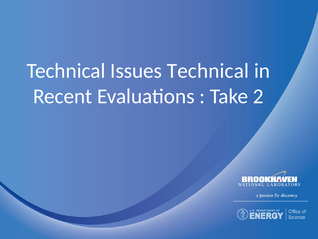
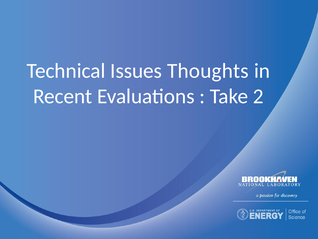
Issues Technical: Technical -> Thoughts (208, 71)
